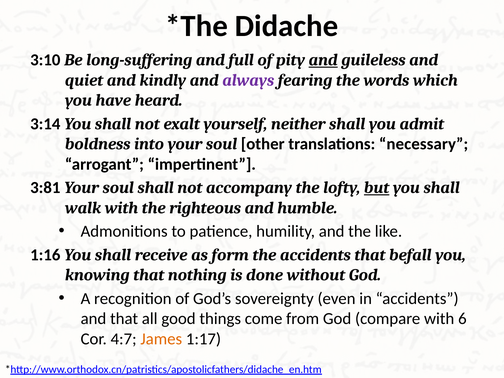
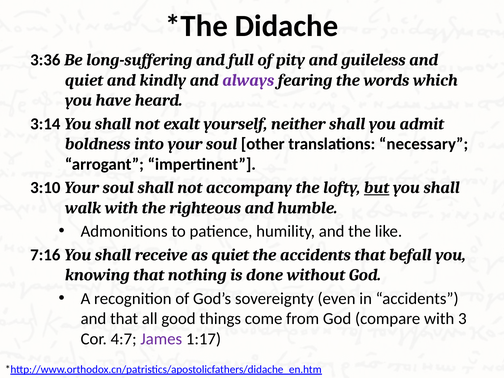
3:10: 3:10 -> 3:36 (45, 60)
and underline: present -> none (323, 60)
3:81: 3:81 -> 3:10 (45, 188)
1:16: 1:16 -> 7:16 (45, 255)
as form: form -> quiet (230, 255)
6: 6 -> 3 (462, 319)
James colour: orange -> purple (161, 339)
